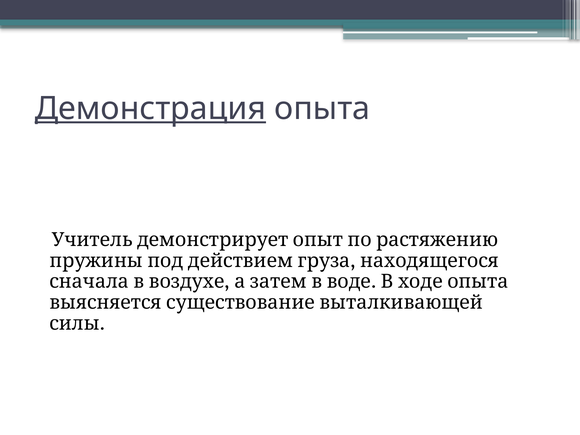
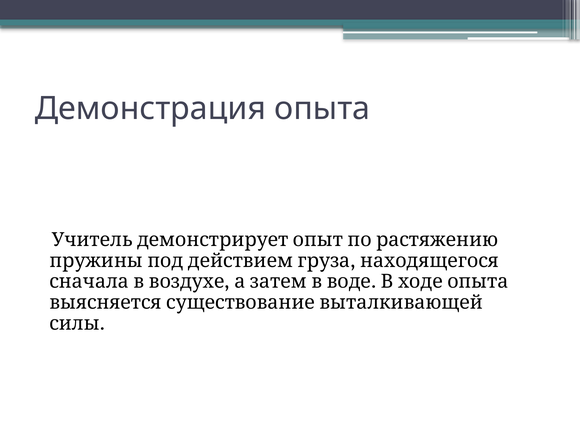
Демонстрация underline: present -> none (150, 109)
